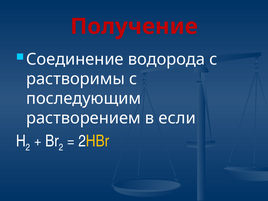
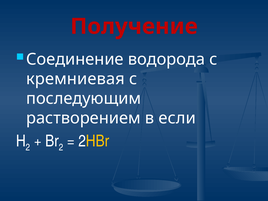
растворимы: растворимы -> кремниевая (75, 79)
